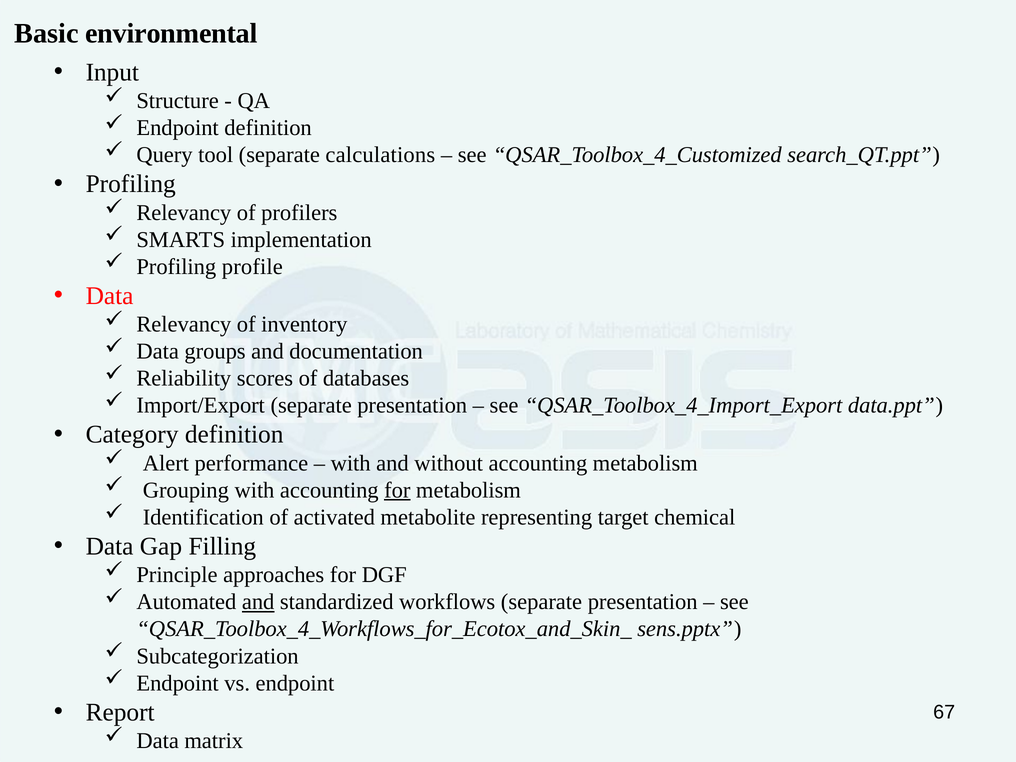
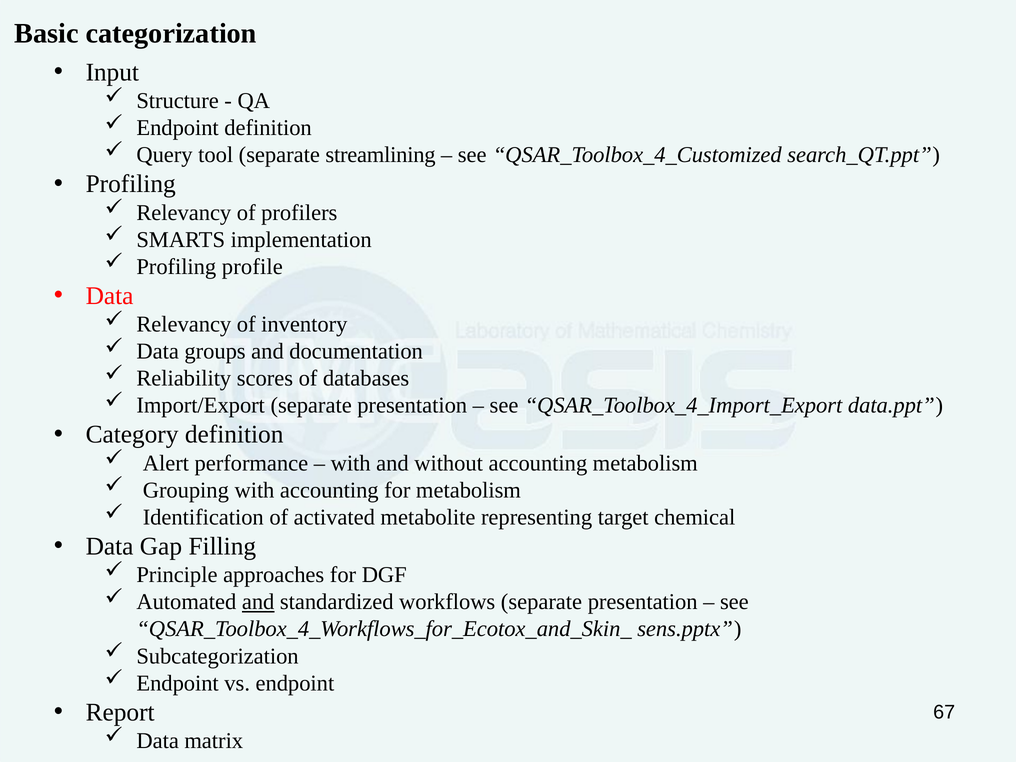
environmental: environmental -> categorization (171, 34)
calculations: calculations -> streamlining (381, 155)
for underline: present -> none (397, 490)
